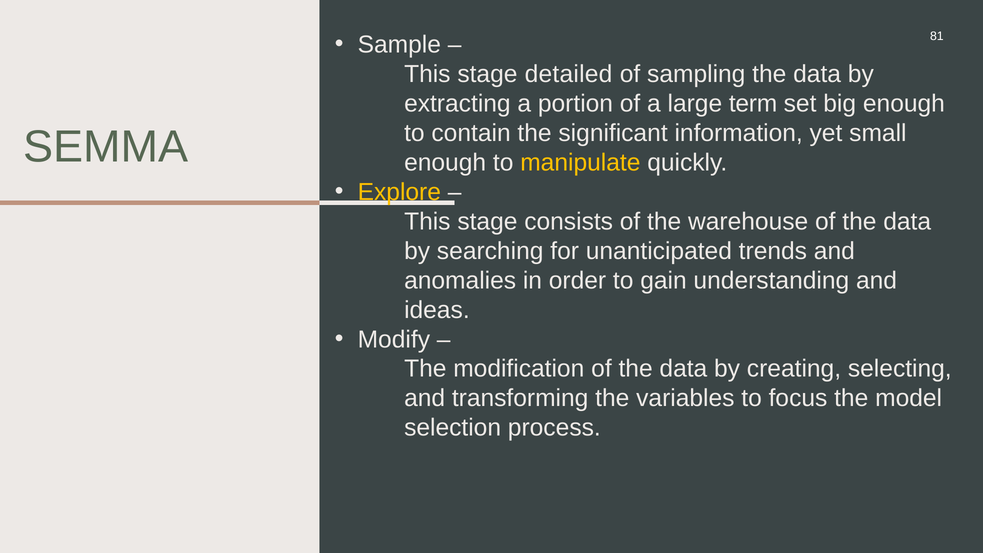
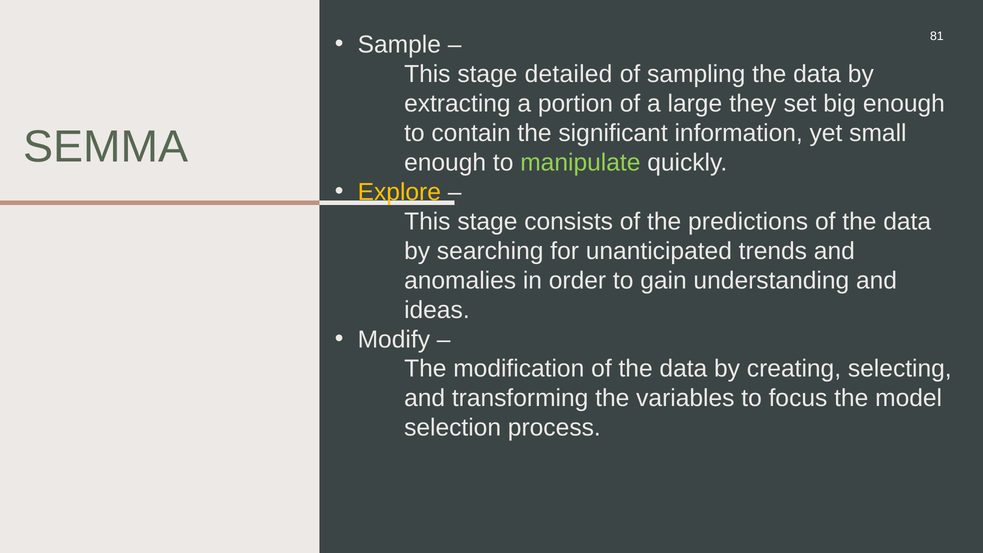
term: term -> they (753, 103)
manipulate colour: yellow -> light green (580, 162)
warehouse: warehouse -> predictions (748, 221)
